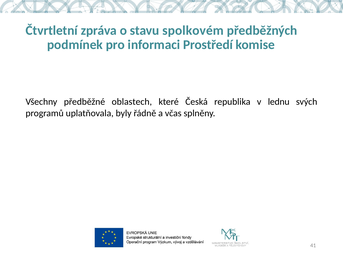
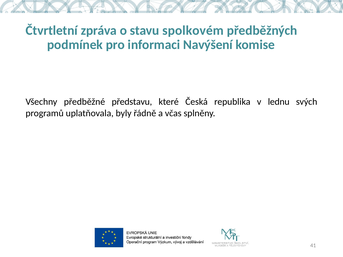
Prostředí: Prostředí -> Navýšení (208, 45)
oblastech: oblastech -> představu (132, 102)
